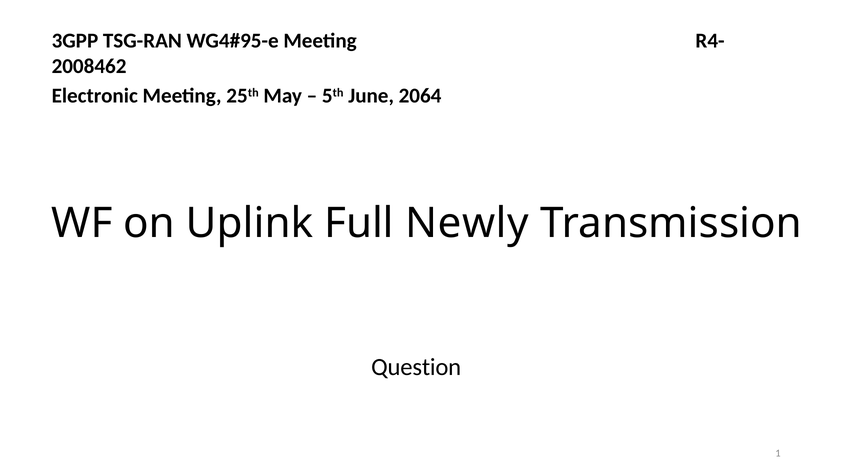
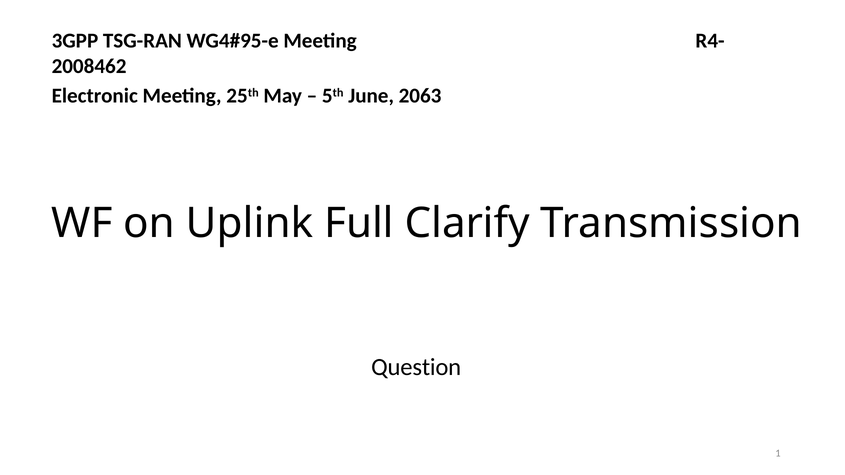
2064: 2064 -> 2063 (420, 96)
Newly: Newly -> Clarify (467, 223)
